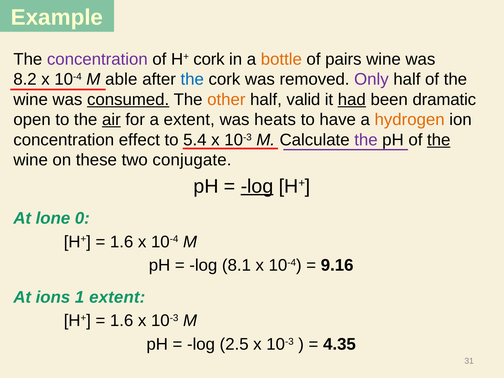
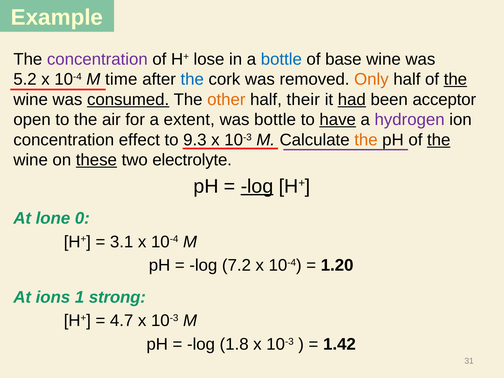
H+ cork: cork -> lose (209, 59)
bottle colour: orange -> blue (281, 59)
pairs: pairs -> base (343, 59)
8.2: 8.2 -> 5.2 (25, 79)
able: able -> time (121, 79)
Only colour: purple -> orange (371, 79)
the underline: none -> present (455, 79)
valid: valid -> their (303, 100)
dramatic: dramatic -> acceptor (444, 100)
air underline: present -> none (111, 120)
was heats: heats -> bottle (275, 120)
have underline: none -> present (338, 120)
hydrogen colour: orange -> purple (410, 120)
5.4: 5.4 -> 9.3 (195, 140)
the colour: purple -> orange (366, 140)
these underline: none -> present (96, 160)
conjugate: conjugate -> electrolyte (192, 160)
1.6: 1.6 -> 3.1 (122, 242)
8.1: 8.1 -> 7.2 (236, 265)
9.16: 9.16 -> 1.20 (337, 265)
1 extent: extent -> strong (117, 297)
1.6: 1.6 -> 4.7 (122, 321)
2.5: 2.5 -> 1.8 (234, 344)
4.35: 4.35 -> 1.42 (339, 344)
